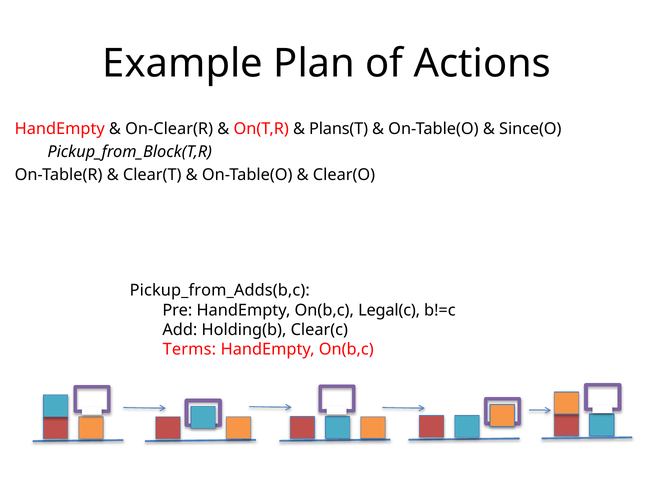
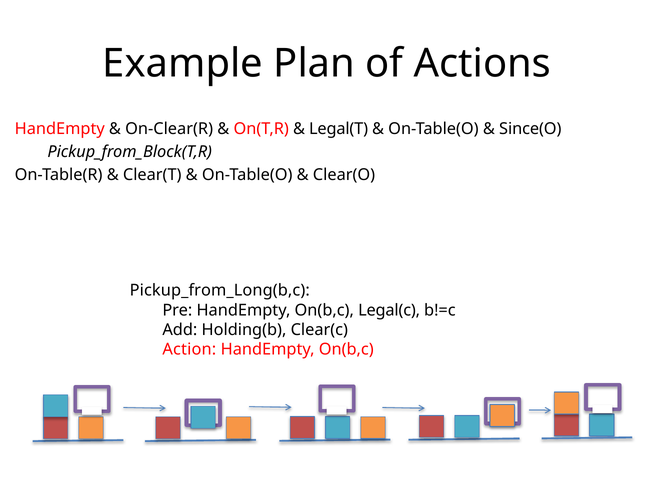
Plans(T: Plans(T -> Legal(T (339, 129)
Pickup_from_Adds(b,c: Pickup_from_Adds(b,c -> Pickup_from_Long(b,c (220, 290)
Terms: Terms -> Action (189, 349)
